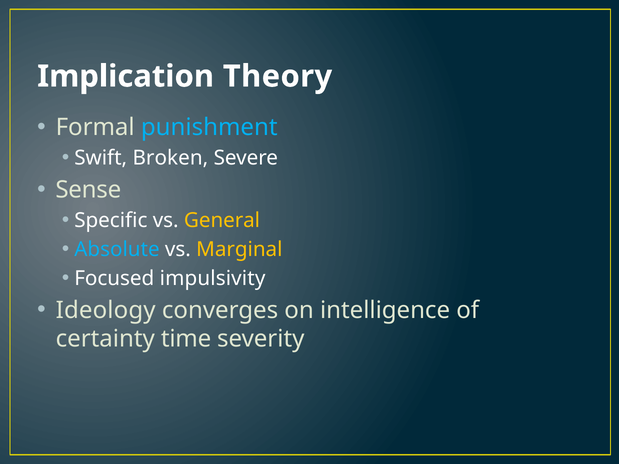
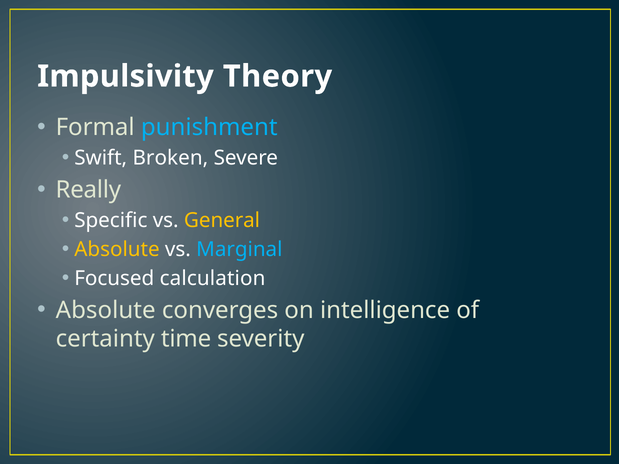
Implication: Implication -> Impulsivity (125, 76)
Sense: Sense -> Really (88, 190)
Absolute colour: light blue -> yellow (117, 250)
Marginal colour: yellow -> light blue (239, 250)
impulsivity: impulsivity -> calculation (213, 278)
Ideology: Ideology -> Absolute (106, 310)
